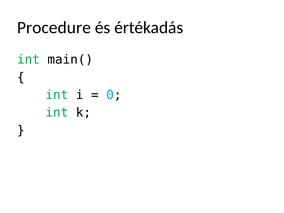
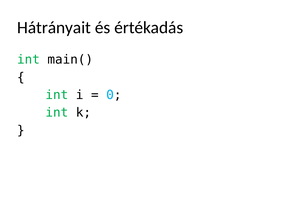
Procedure: Procedure -> Hátrányait (54, 27)
